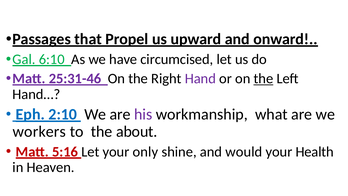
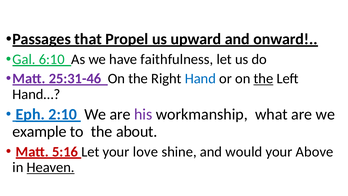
circumcised: circumcised -> faithfulness (177, 59)
Hand colour: purple -> blue (200, 79)
workers: workers -> example (39, 131)
only: only -> love (145, 152)
Health: Health -> Above (315, 152)
Heaven underline: none -> present (51, 167)
